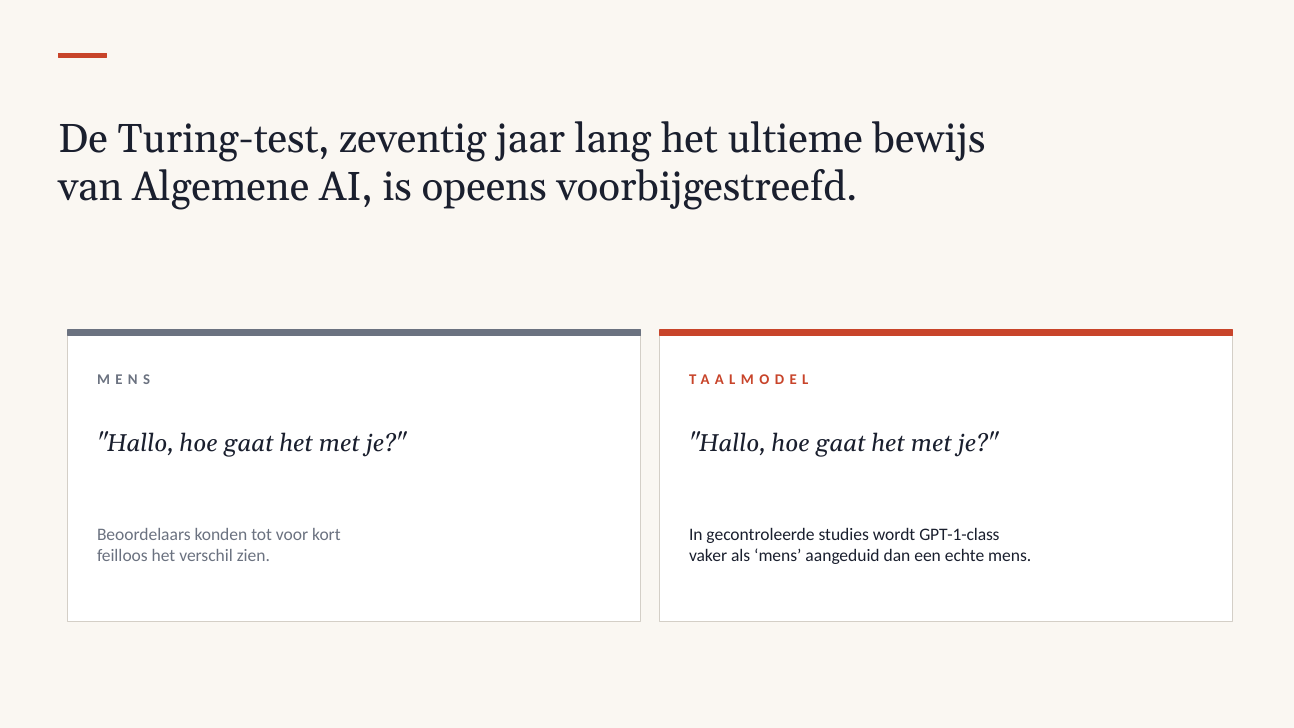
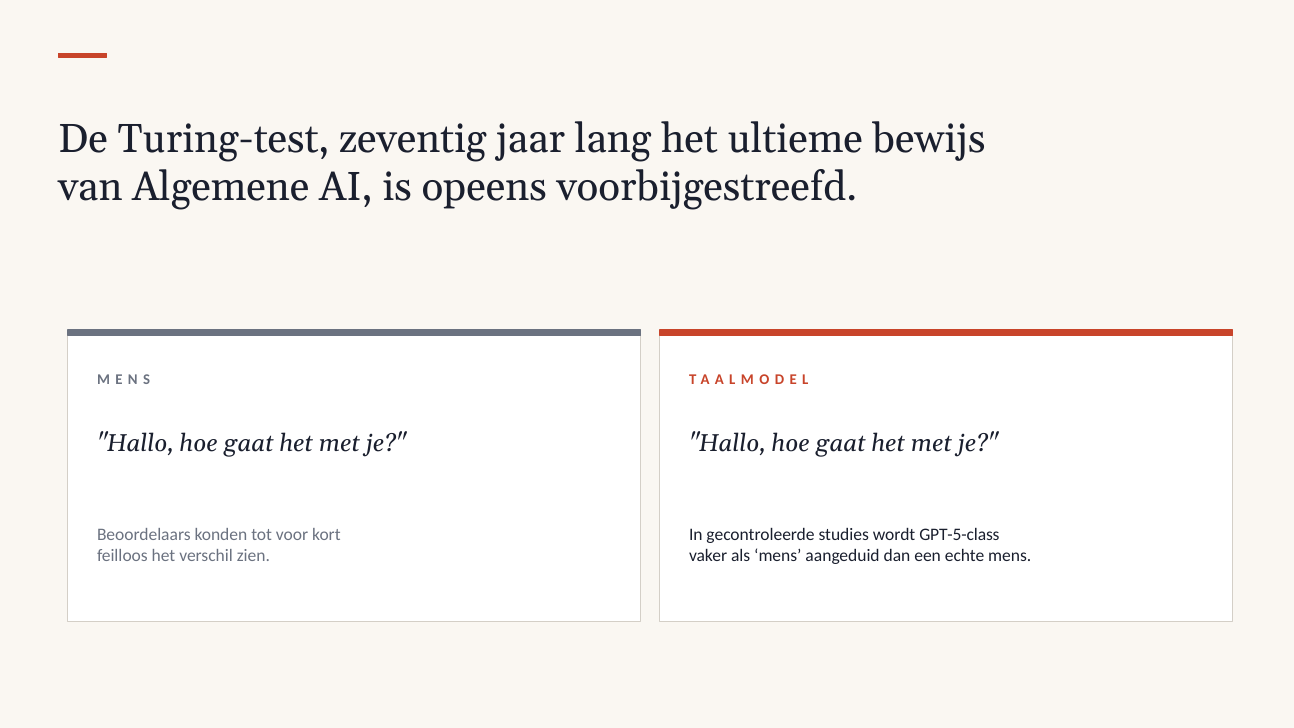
GPT-1-class: GPT-1-class -> GPT-5-class (959, 534)
